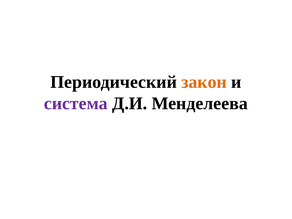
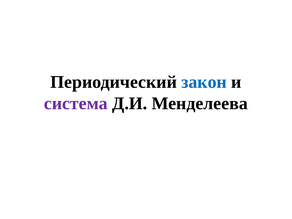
закон colour: orange -> blue (204, 82)
